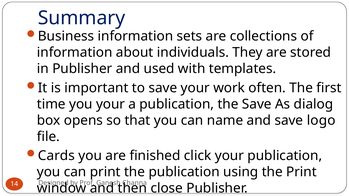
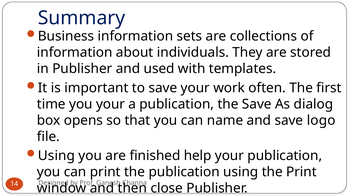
Cards: Cards -> Using (56, 156)
click: click -> help (198, 156)
